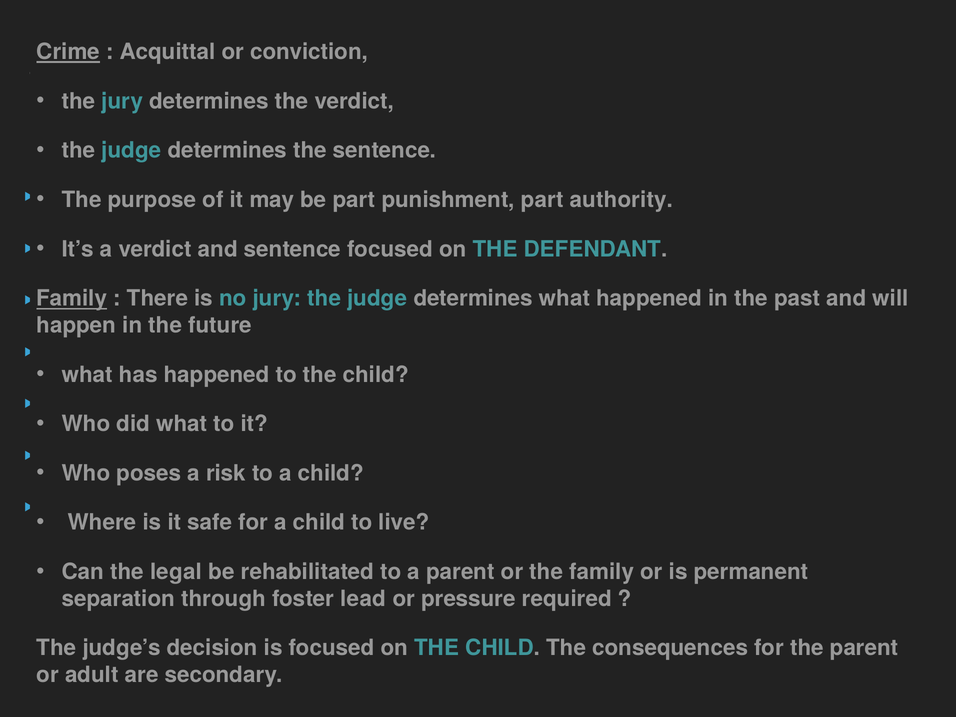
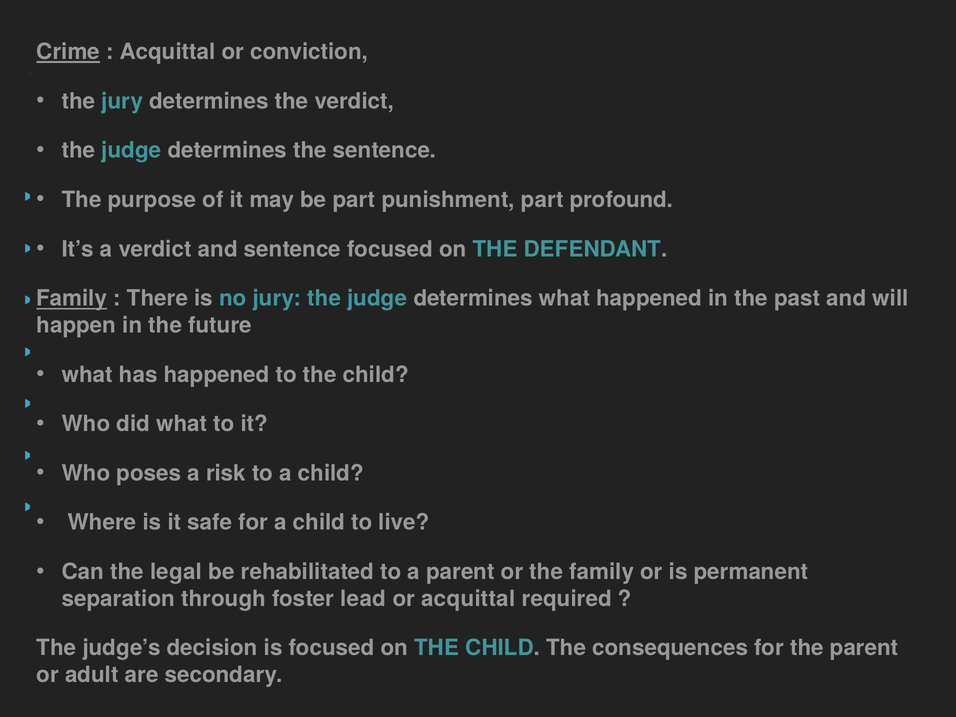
authority: authority -> profound (622, 200)
or pressure: pressure -> acquittal (468, 599)
